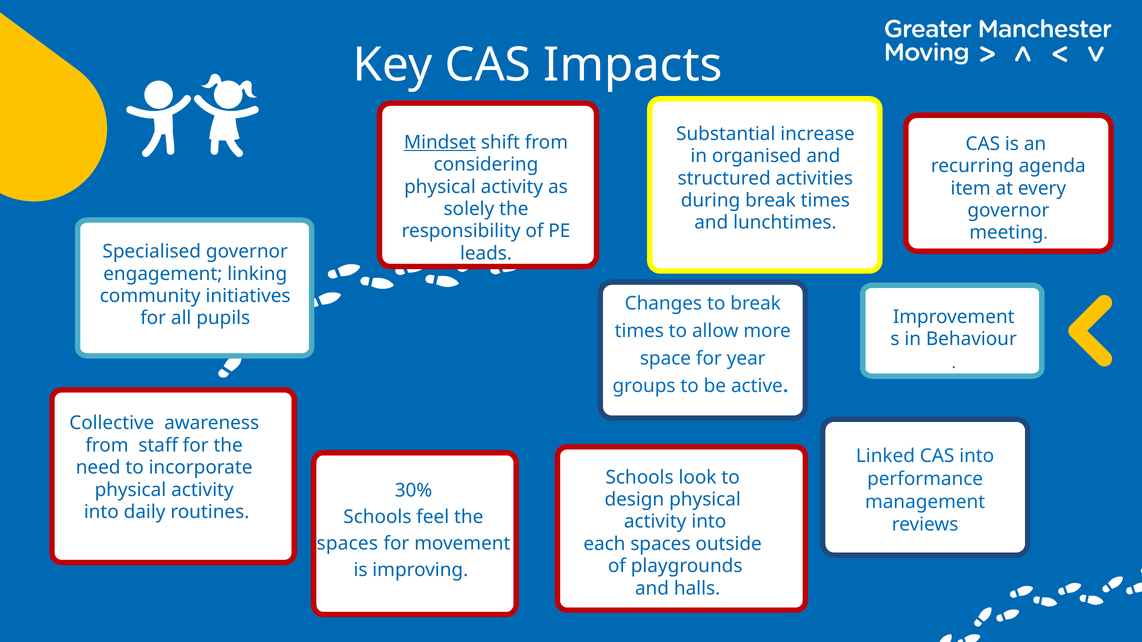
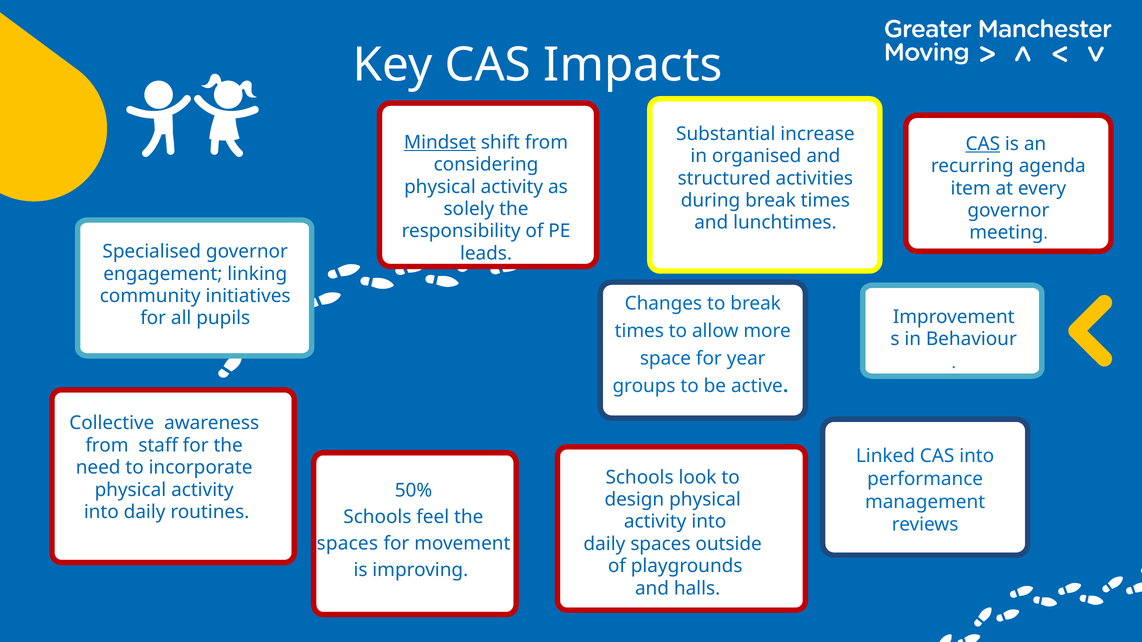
CAS underline: none -> present (983, 144)
30%: 30% -> 50% (414, 491)
each: each -> daily (604, 544)
